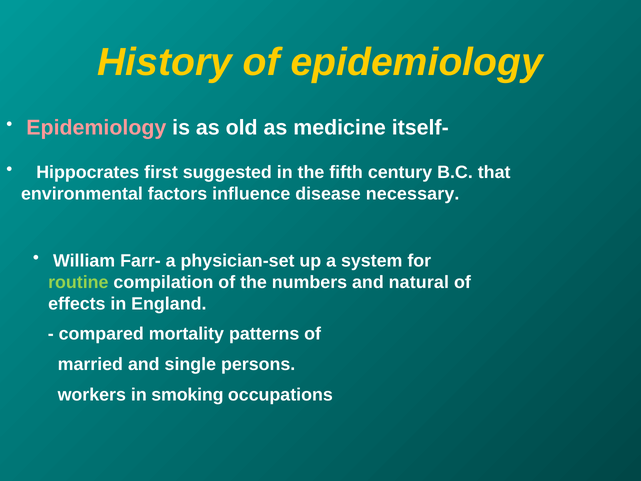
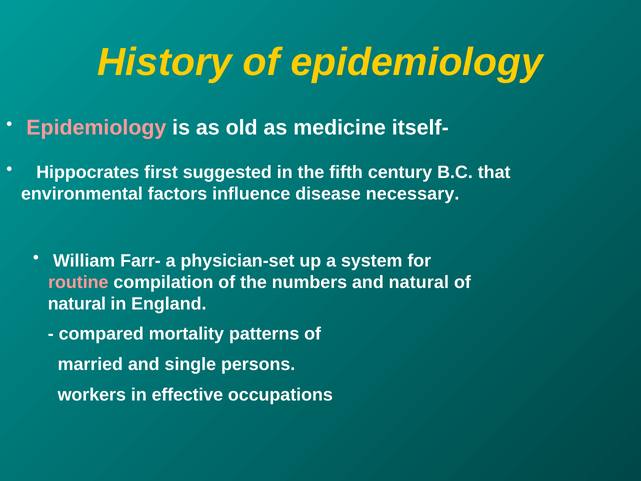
routine colour: light green -> pink (78, 282)
effects: effects -> natural (77, 304)
smoking: smoking -> effective (187, 394)
